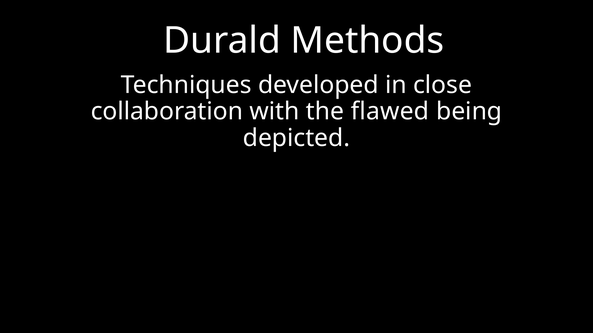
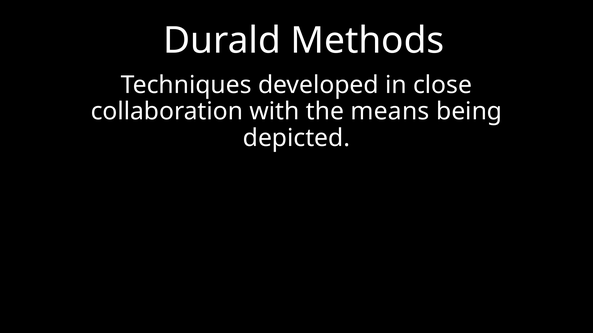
flawed: flawed -> means (390, 112)
